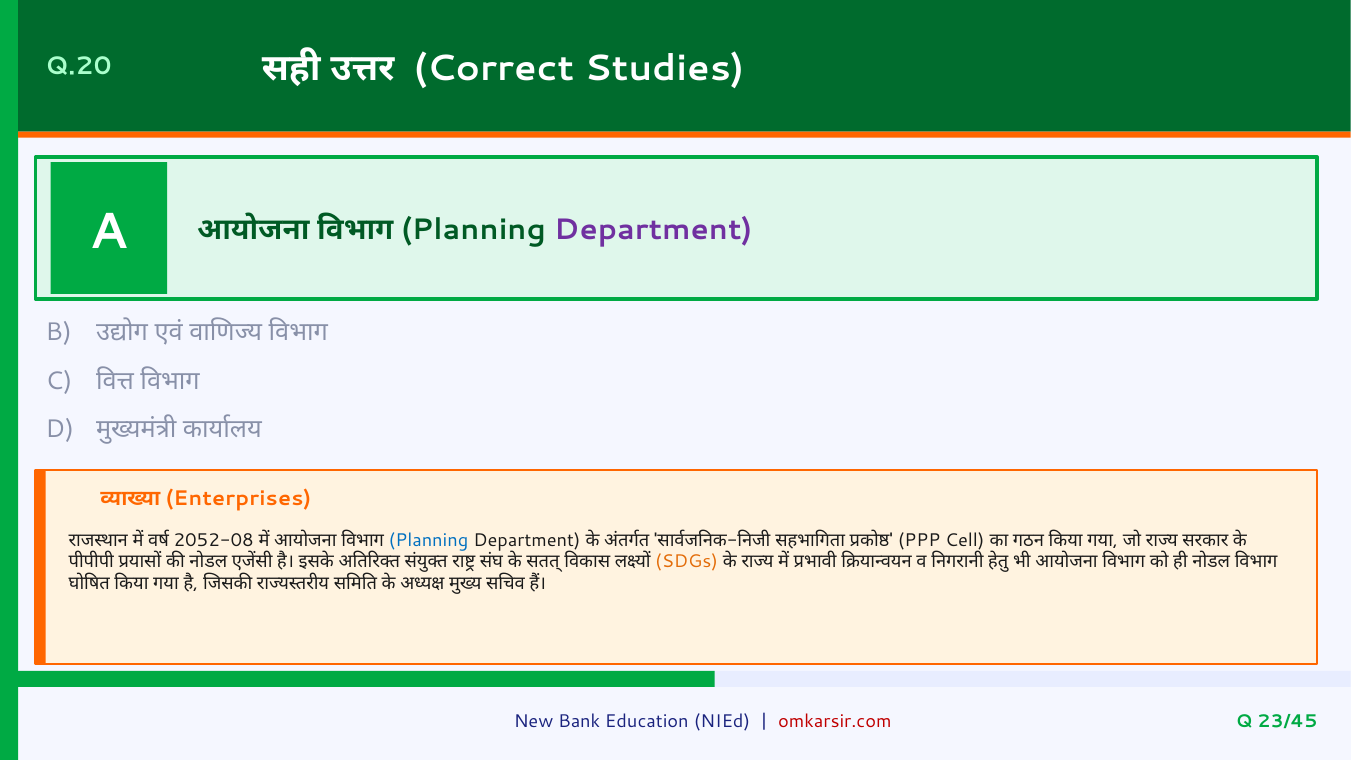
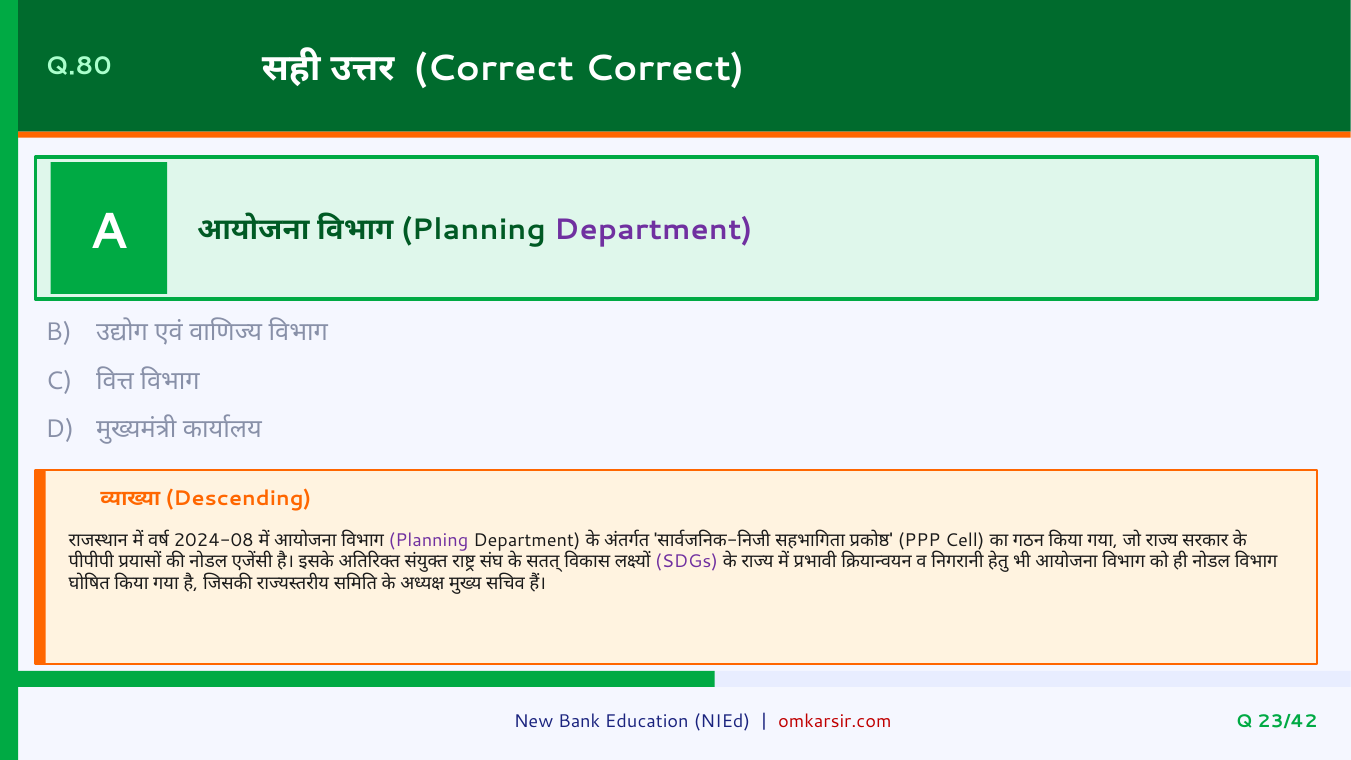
Q.20: Q.20 -> Q.80 (79, 67)
Correct Studies: Studies -> Correct (664, 68)
Enterprises: Enterprises -> Descending (238, 499)
2052-08: 2052-08 -> 2024-08 (214, 540)
Planning colour: blue -> purple (429, 540)
SDGs colour: orange -> purple (687, 562)
23/45: 23/45 -> 23/42 (1287, 722)
